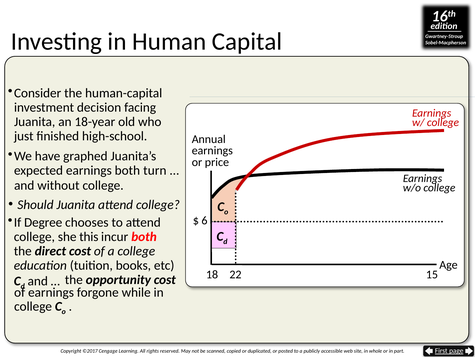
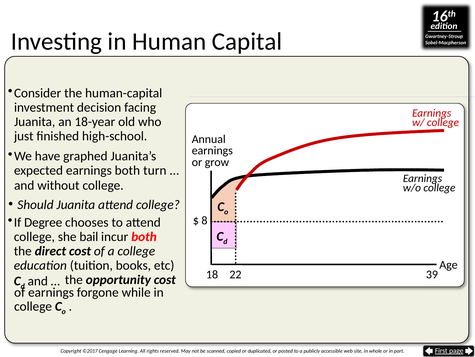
price: price -> grow (217, 162)
6: 6 -> 8 (204, 220)
this: this -> bail (89, 236)
15: 15 -> 39 (432, 274)
